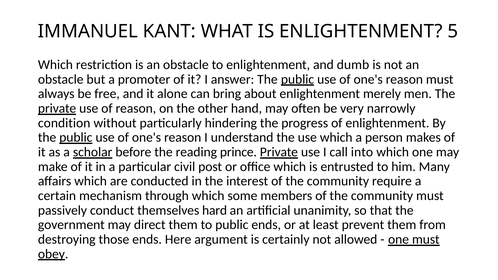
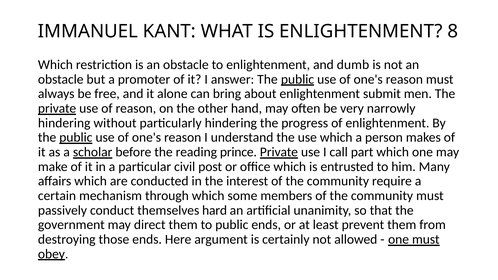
5: 5 -> 8 (453, 31)
merely: merely -> submit (382, 94)
condition: condition -> hindering (64, 123)
into: into -> part (362, 152)
